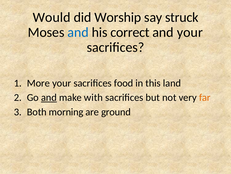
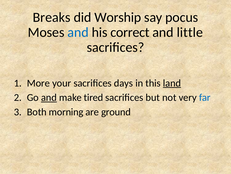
Would: Would -> Breaks (52, 17)
struck: struck -> pocus (182, 17)
and your: your -> little (190, 32)
food: food -> days (123, 83)
land underline: none -> present (172, 83)
with: with -> tired (93, 97)
far colour: orange -> blue (205, 97)
